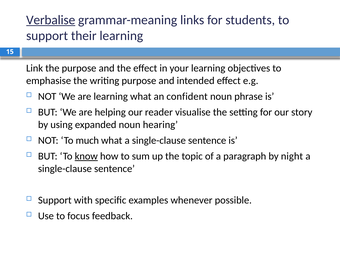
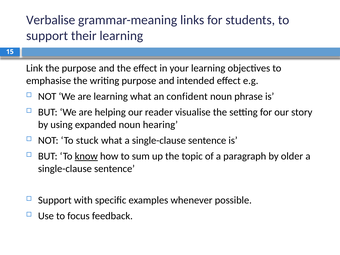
Verbalise underline: present -> none (51, 20)
much: much -> stuck (87, 140)
night: night -> older (292, 156)
